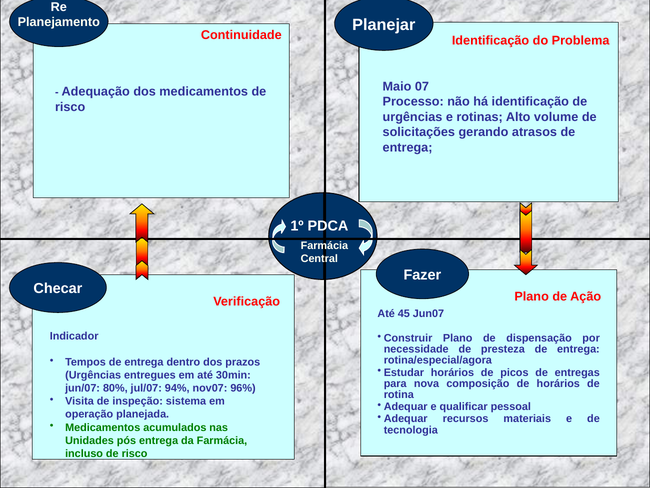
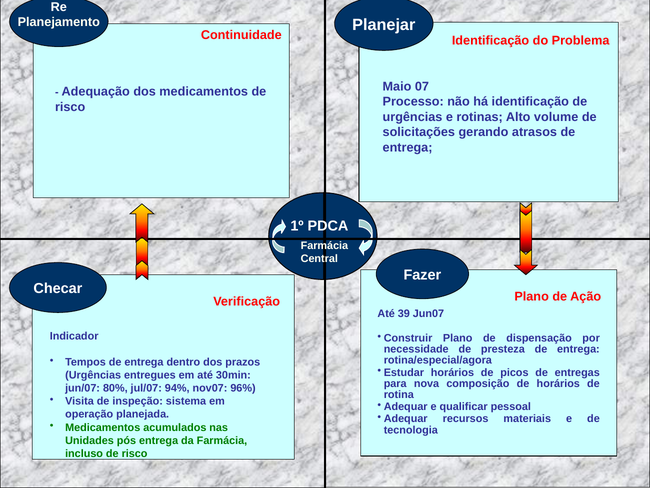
45: 45 -> 39 (404, 314)
